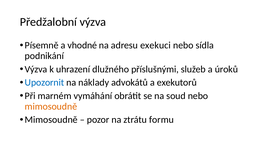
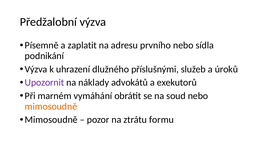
vhodné: vhodné -> zaplatit (82, 45)
exekuci: exekuci -> prvního (156, 45)
Upozornit colour: blue -> purple (44, 82)
